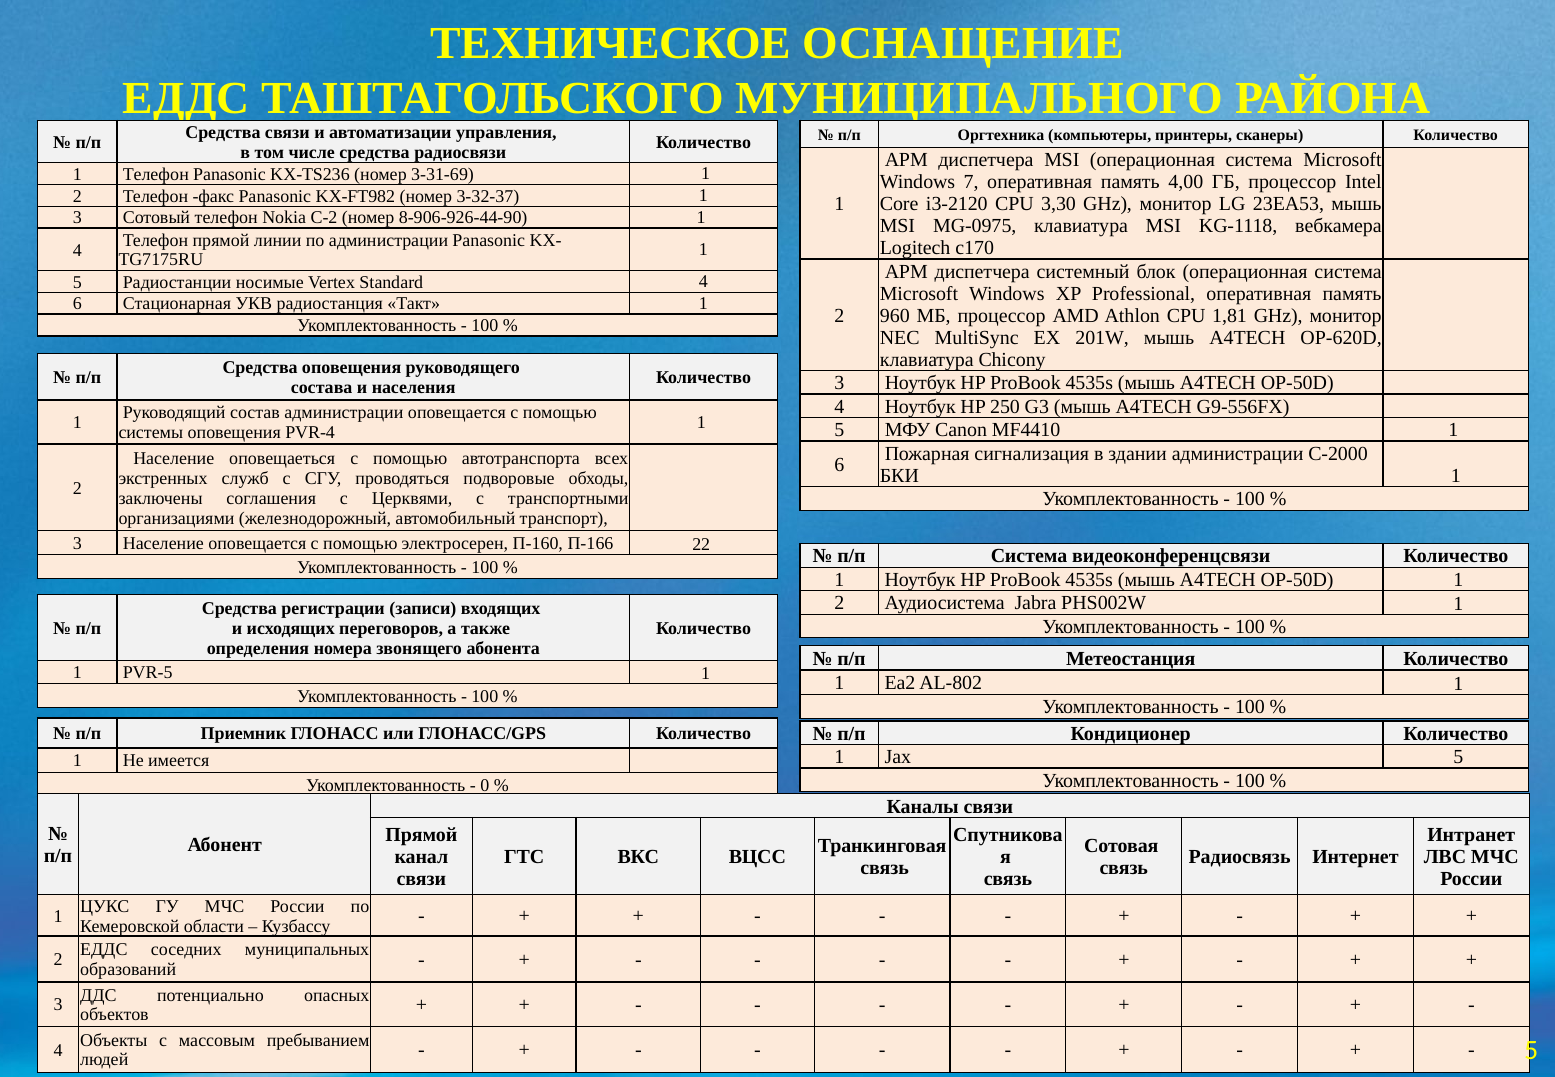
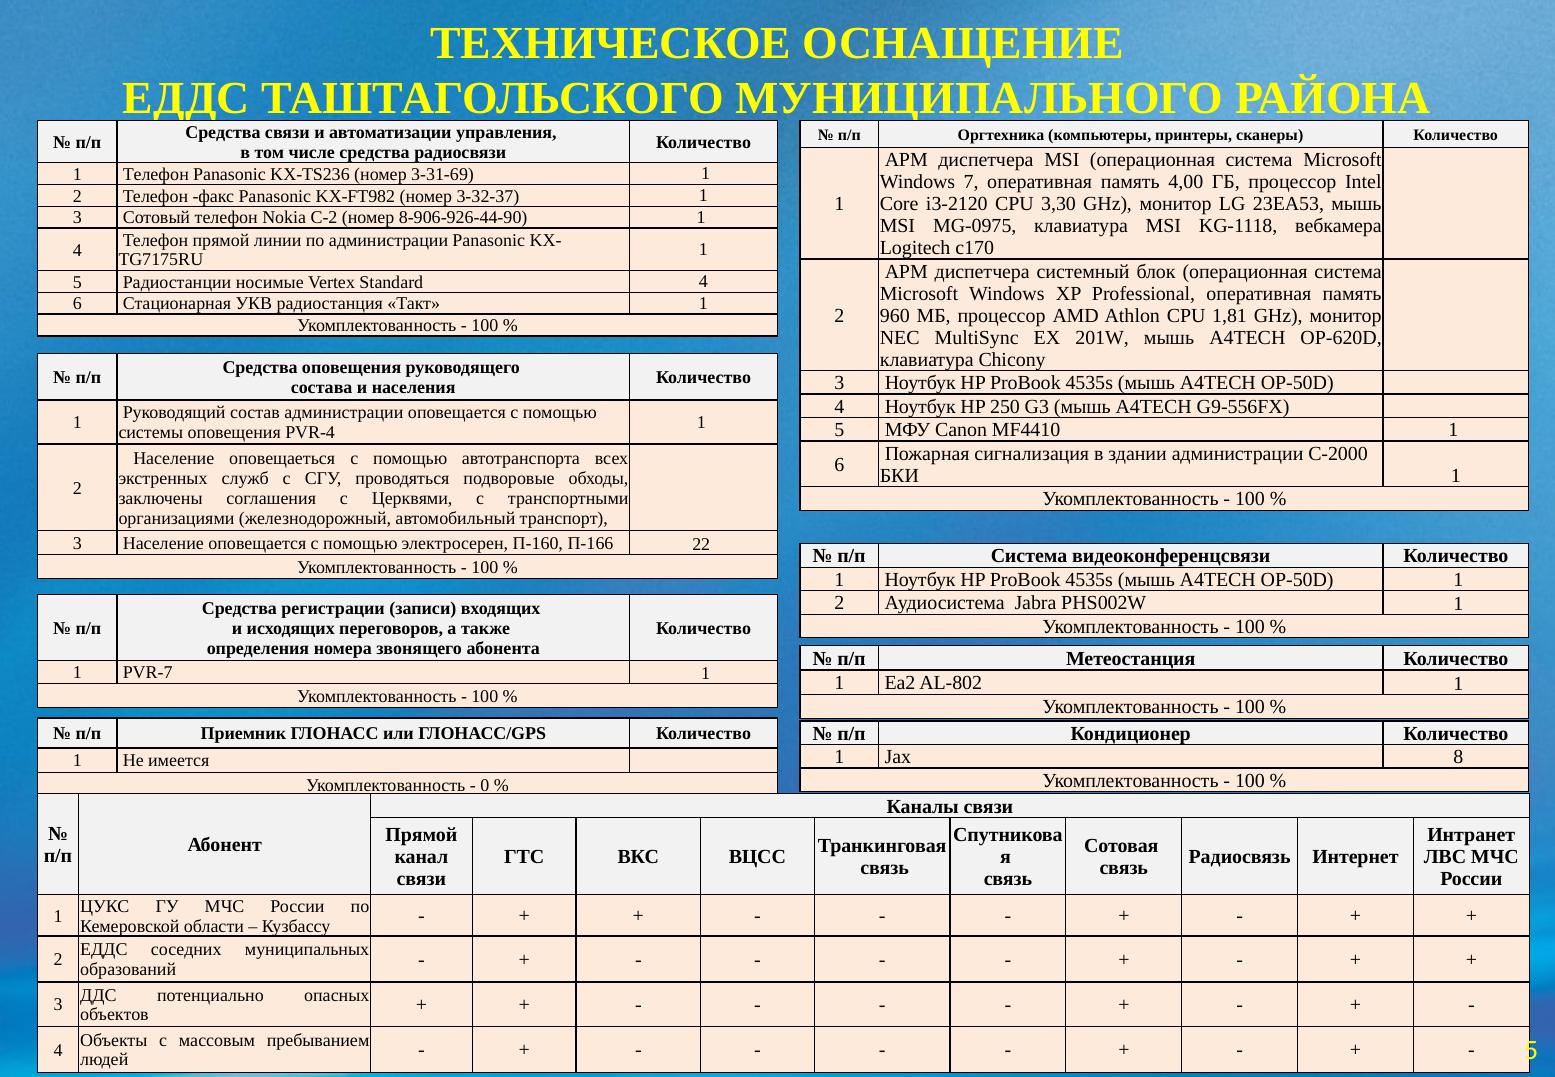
PVR-5: PVR-5 -> PVR-7 (148, 673)
Jax 5: 5 -> 8 (1458, 757)
